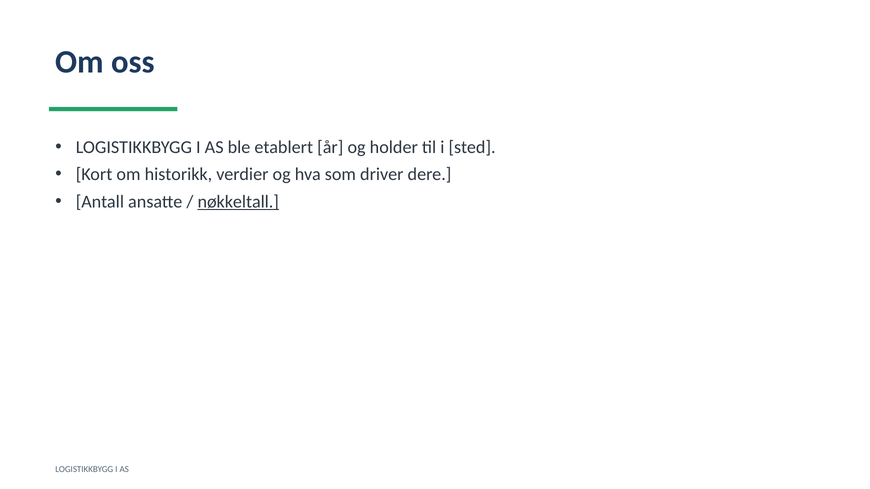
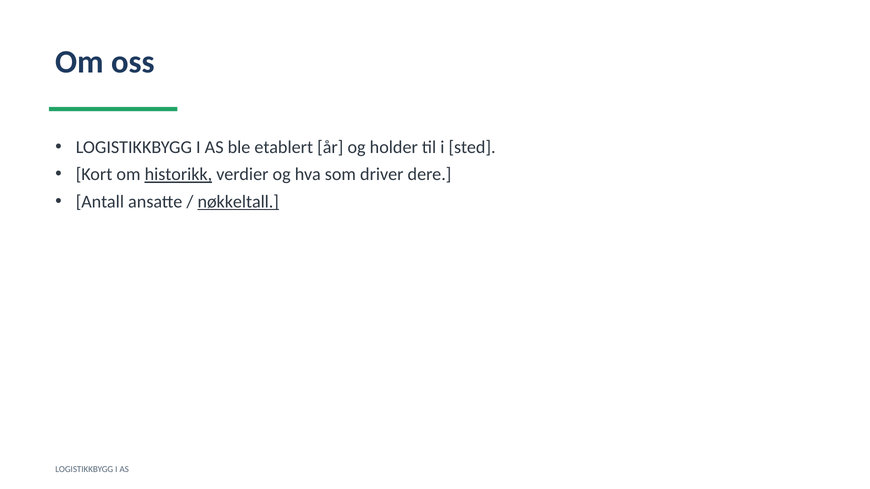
historikk underline: none -> present (178, 175)
